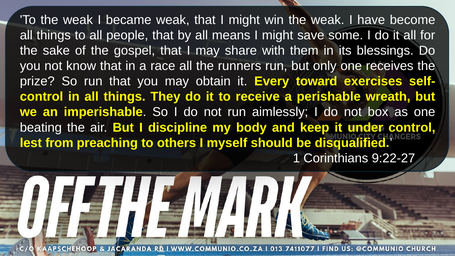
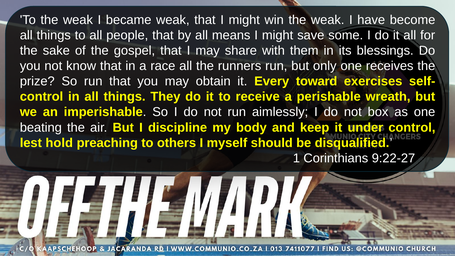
from: from -> hold (59, 143)
